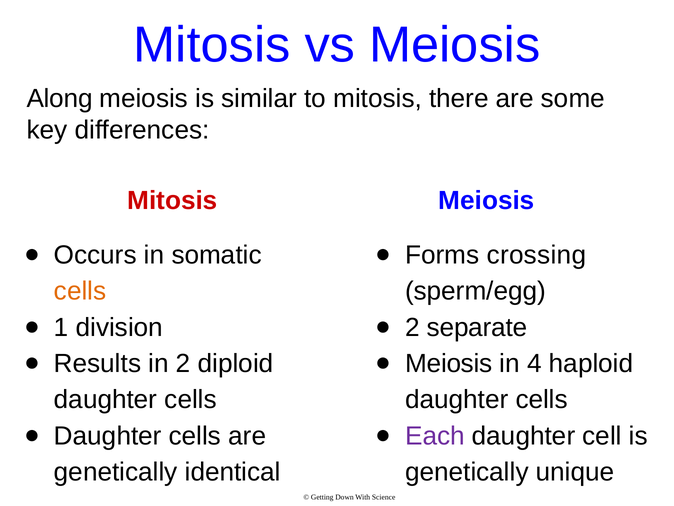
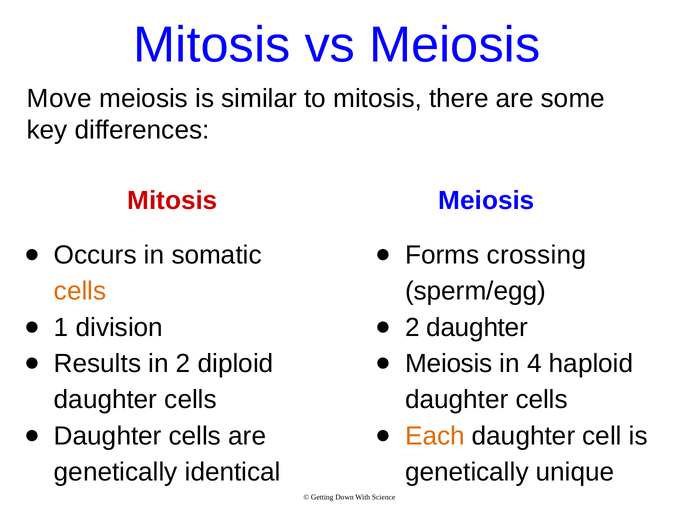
Along: Along -> Move (59, 99)
2 separate: separate -> daughter (477, 327)
Each colour: purple -> orange (435, 436)
